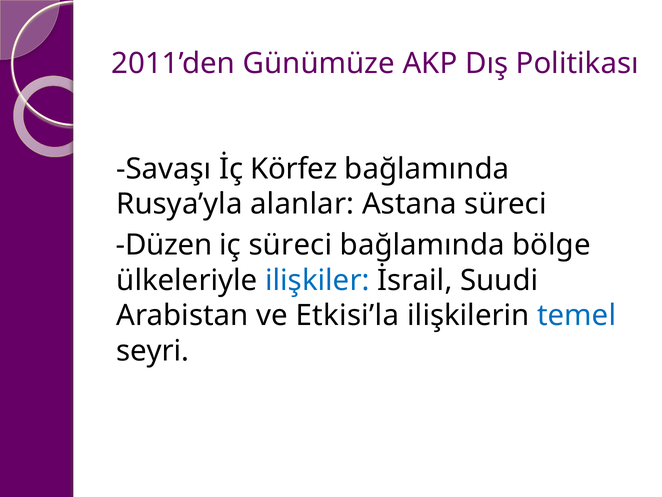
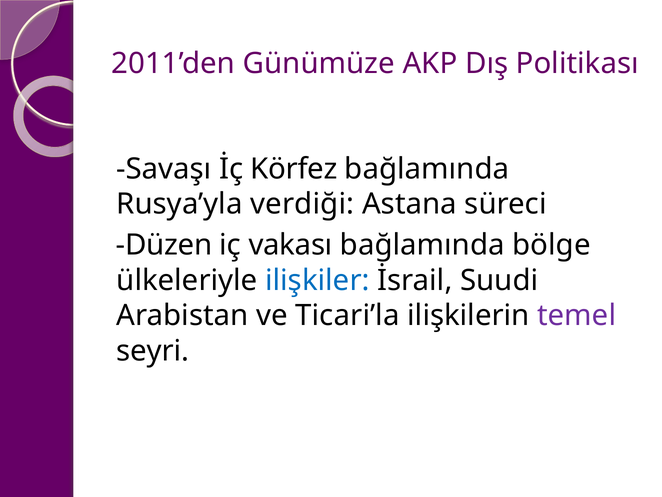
alanlar: alanlar -> verdiği (302, 204)
iç süreci: süreci -> vakası (291, 245)
Etkisi’la: Etkisi’la -> Ticari’la (347, 315)
temel colour: blue -> purple (577, 315)
